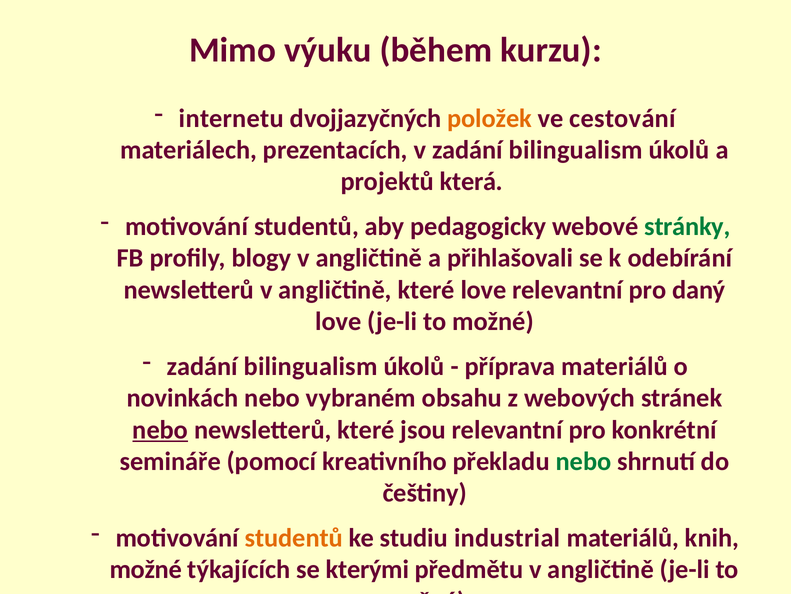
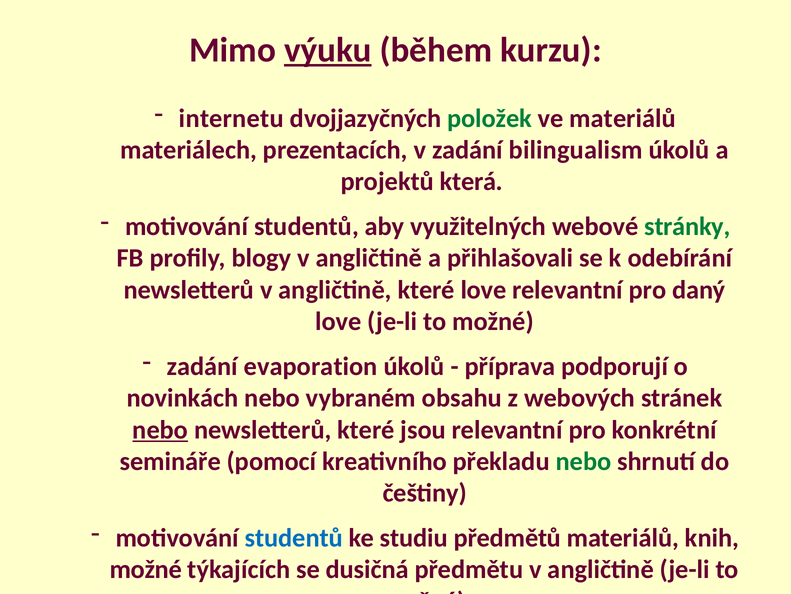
výuku underline: none -> present (328, 50)
položek colour: orange -> green (490, 118)
ve cestování: cestování -> materiálů (623, 118)
pedagogicky: pedagogicky -> využitelných (478, 226)
bilingualism: bilingualism -> evaporation (311, 366)
příprava materiálů: materiálů -> podporují (615, 366)
studentů colour: orange -> blue (294, 537)
industrial: industrial -> předmětů (508, 537)
kterými: kterými -> dusičná (367, 569)
